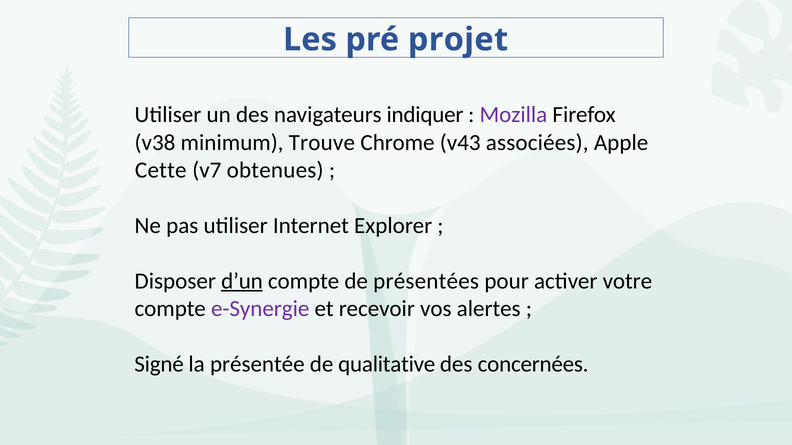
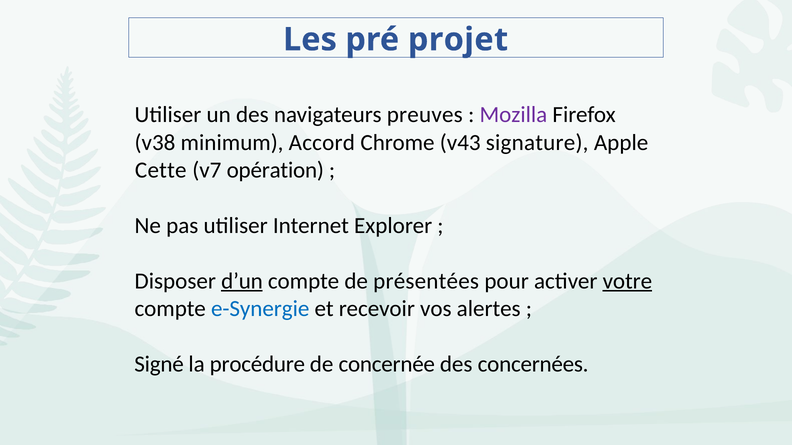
indiquer: indiquer -> preuves (425, 115)
Trouve: Trouve -> Accord (322, 143)
associées: associées -> signature (537, 143)
obtenues: obtenues -> opération (275, 170)
votre underline: none -> present (627, 281)
e-Synergie colour: purple -> blue (260, 309)
présentée: présentée -> procédure (257, 365)
qualitative: qualitative -> concernée (387, 365)
